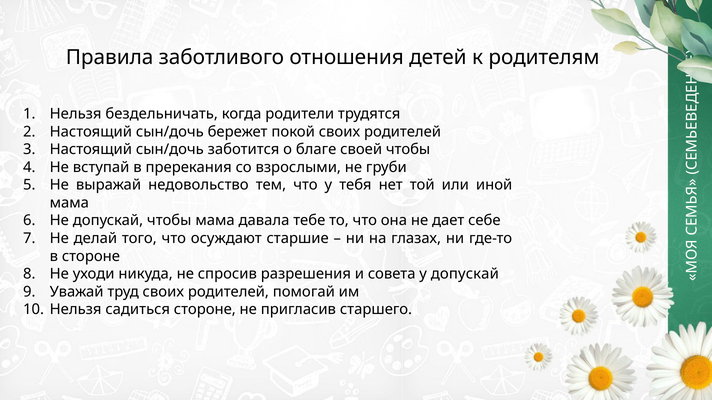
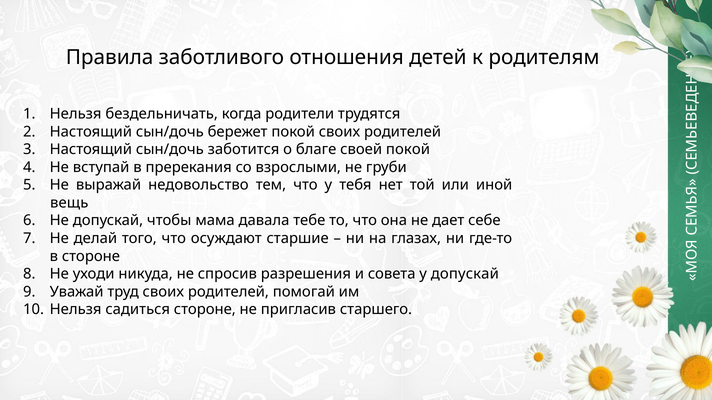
своей чтобы: чтобы -> покой (408, 150)
мама: мама -> вещь (69, 203)
